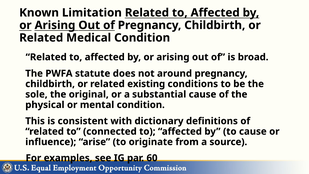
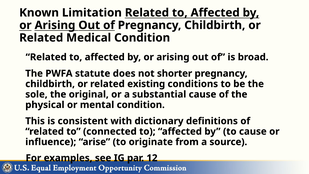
around: around -> shorter (175, 73)
60: 60 -> 12 (152, 158)
